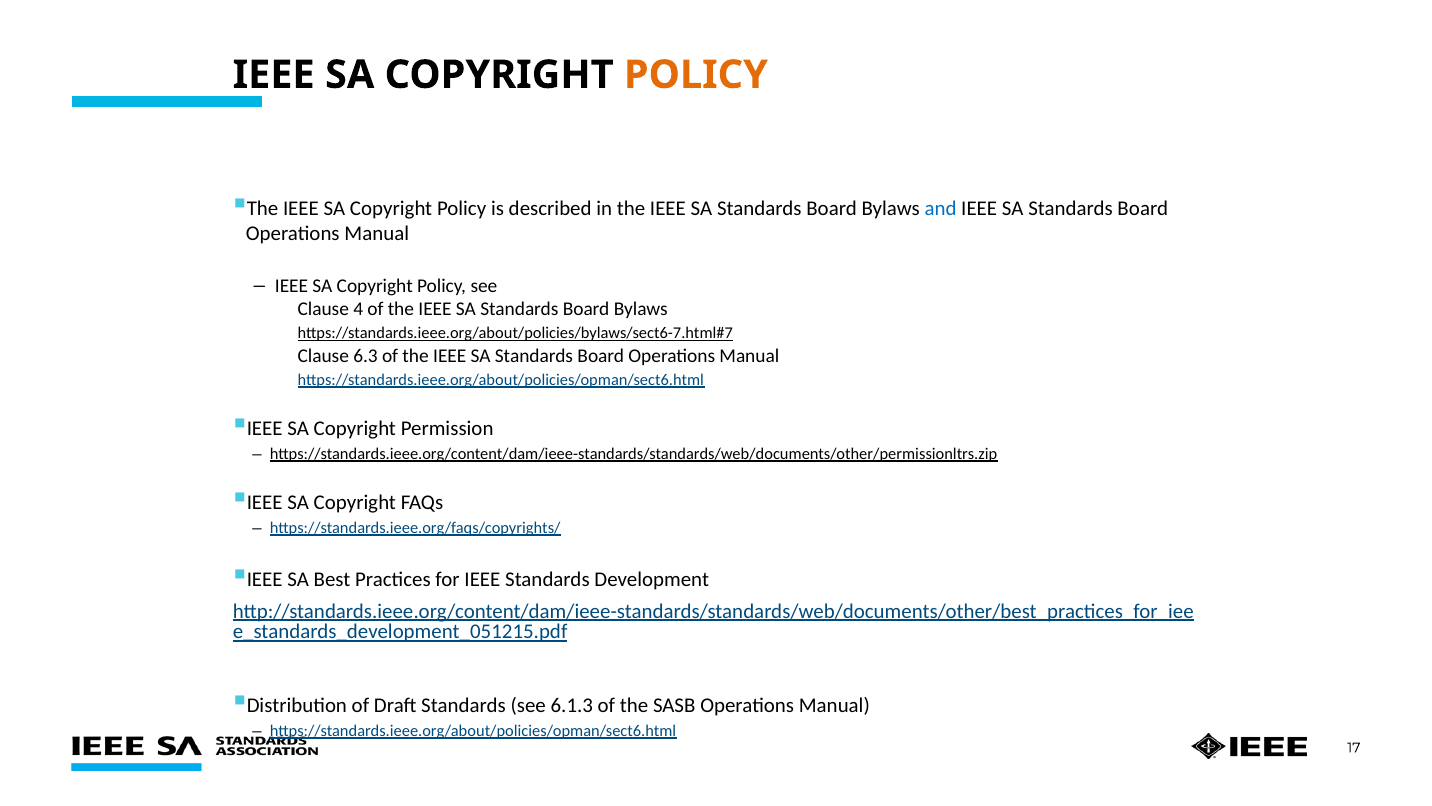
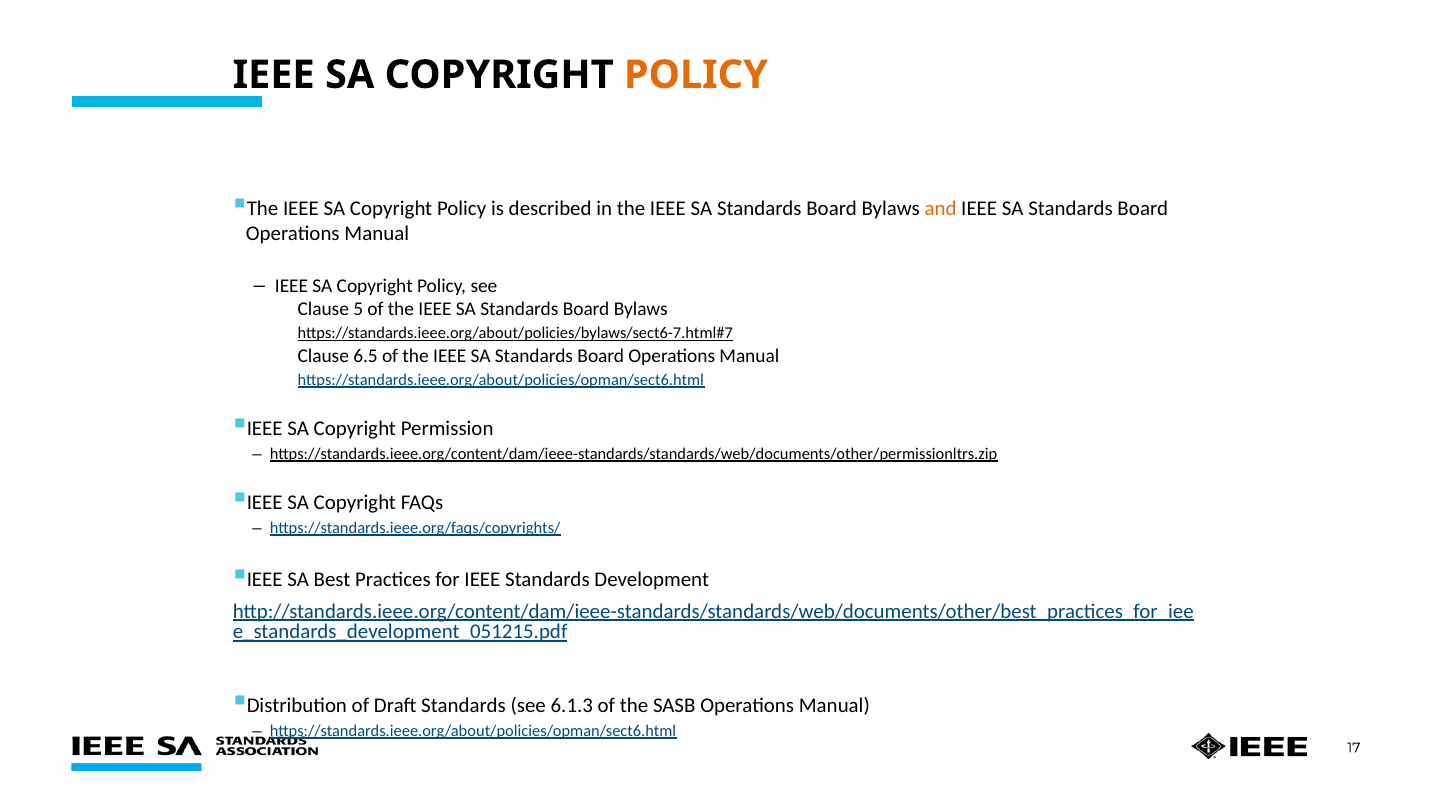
and colour: blue -> orange (941, 208)
4: 4 -> 5 (358, 309)
6.3: 6.3 -> 6.5 (366, 356)
